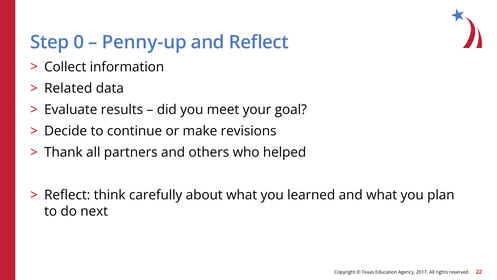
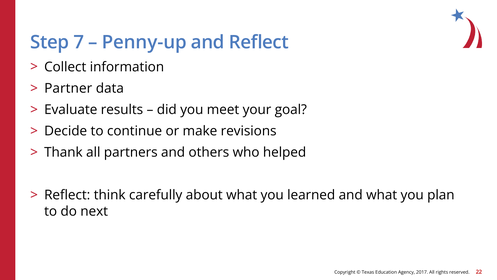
0: 0 -> 7 (79, 42)
Related: Related -> Partner (68, 88)
